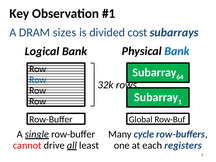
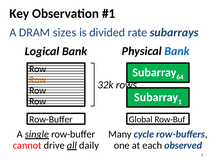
cost: cost -> rate (137, 33)
Row colour: blue -> orange (38, 80)
least: least -> daily (89, 145)
registers: registers -> observed (183, 145)
